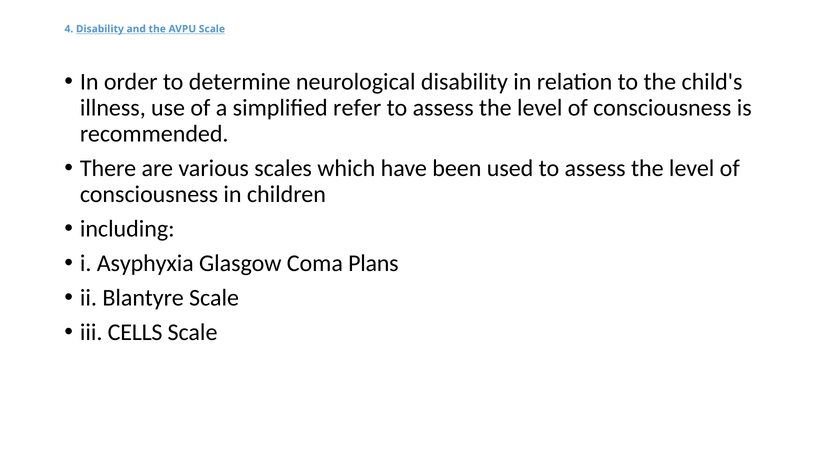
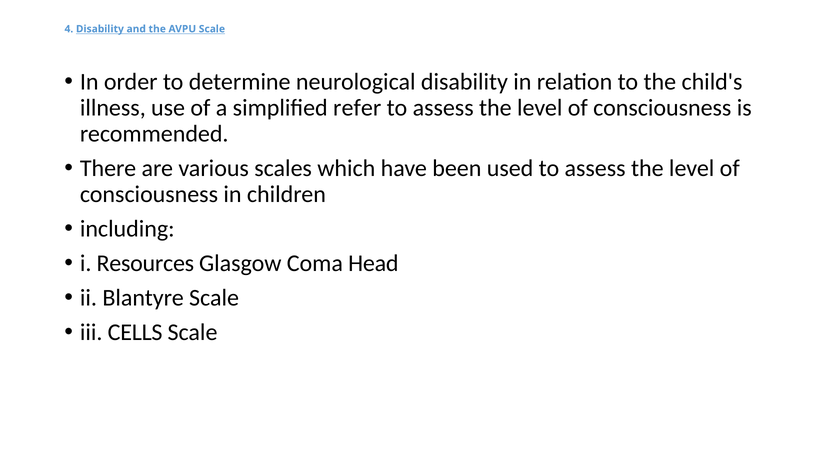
Asyphyxia: Asyphyxia -> Resources (145, 264)
Plans: Plans -> Head (373, 264)
